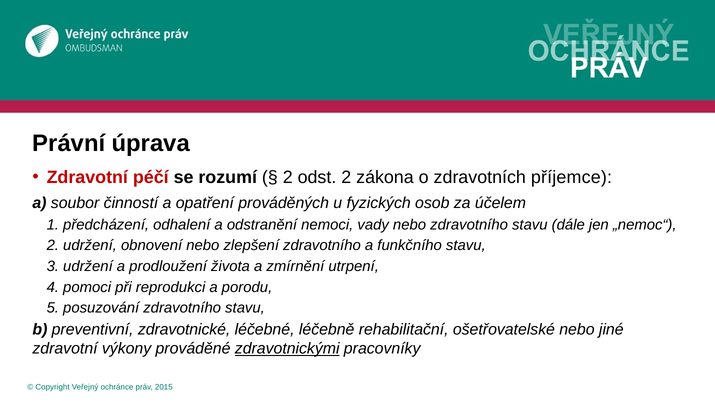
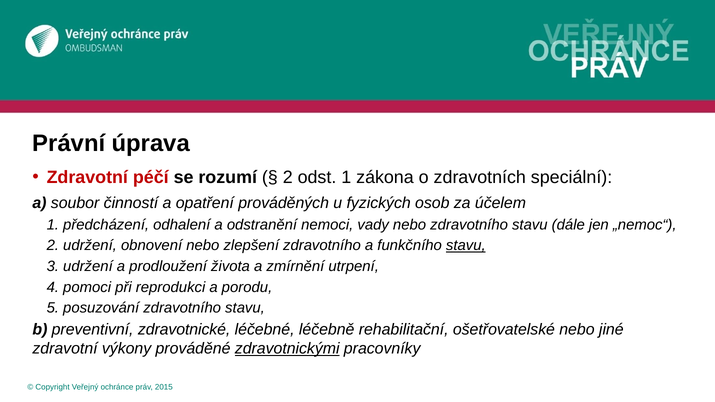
odst 2: 2 -> 1 (346, 177)
příjemce: příjemce -> speciální (572, 177)
stavu underline: none -> present (466, 246)
